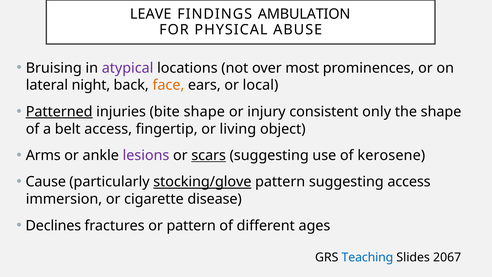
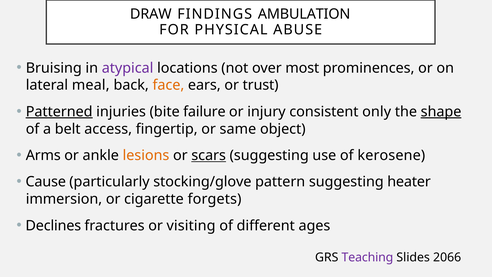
LEAVE: LEAVE -> DRAW (151, 14)
night: night -> meal (91, 85)
local: local -> trust (261, 85)
bite shape: shape -> failure (204, 112)
shape underline: none -> present (441, 112)
living: living -> same (238, 129)
lesions colour: purple -> orange (146, 155)
stocking/glove underline: present -> none (202, 182)
suggesting access: access -> heater (409, 182)
disease: disease -> forgets (215, 199)
or pattern: pattern -> visiting (191, 225)
Teaching colour: blue -> purple (367, 257)
2067: 2067 -> 2066 (447, 257)
